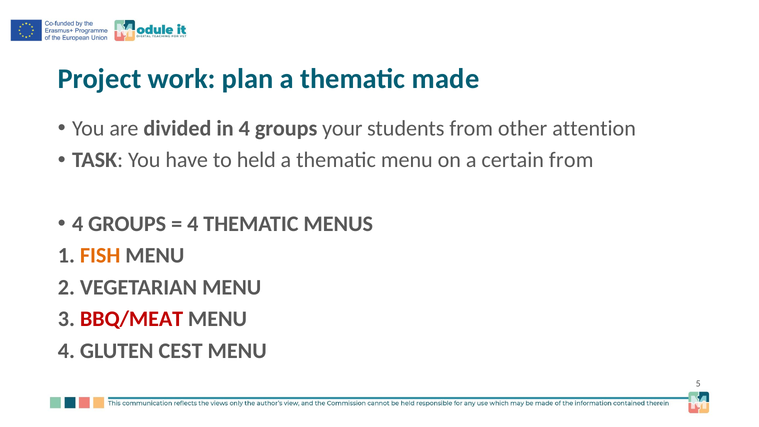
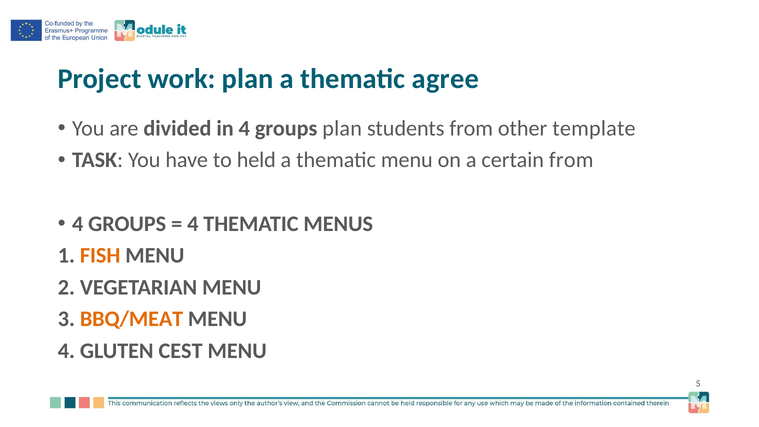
made: made -> agree (446, 79)
groups your: your -> plan (342, 128)
attention: attention -> template (594, 128)
BBQ/MEAT colour: red -> orange (132, 319)
